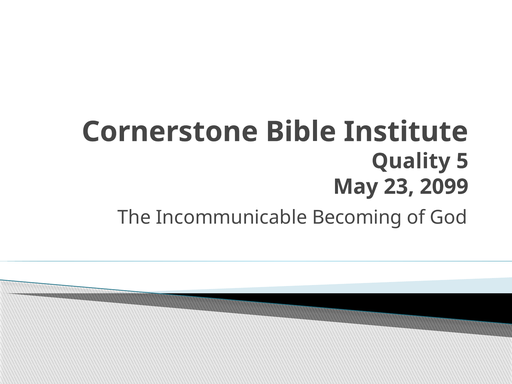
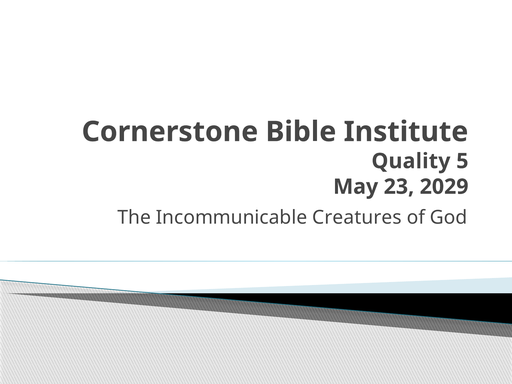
2099: 2099 -> 2029 (444, 187)
Becoming: Becoming -> Creatures (357, 218)
